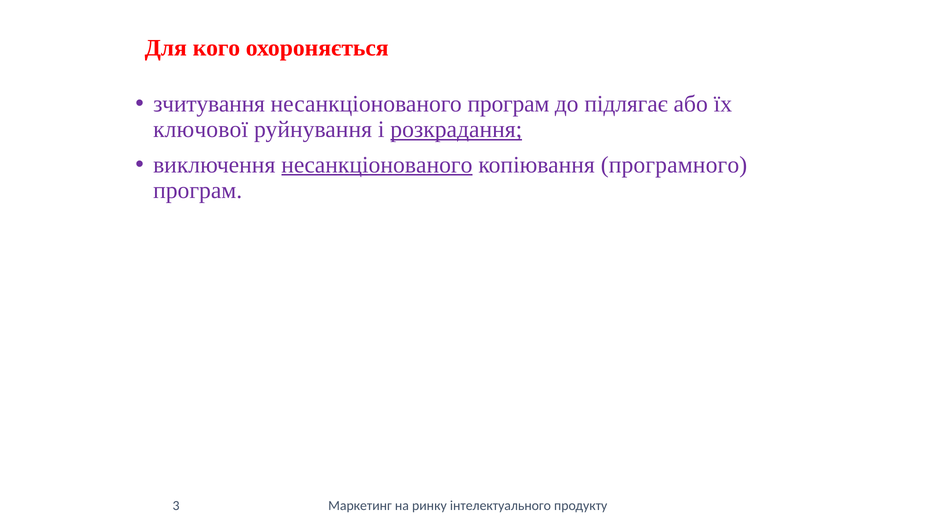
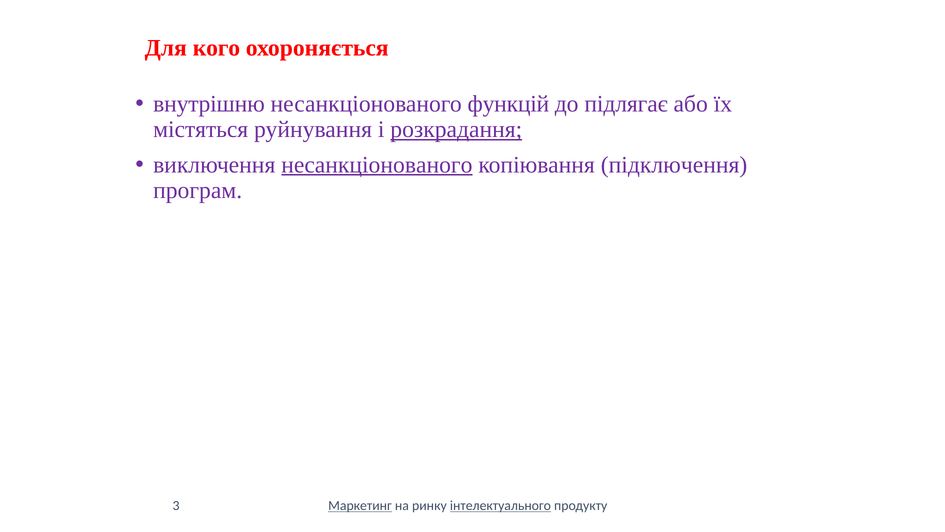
зчитування: зчитування -> внутрішню (209, 104)
несанкціонованого програм: програм -> функцій (508, 104)
ключової: ключової -> містяться (201, 129)
програмного: програмного -> підключення (674, 165)
Маркетинг underline: none -> present (360, 505)
інтелектуального underline: none -> present (500, 505)
